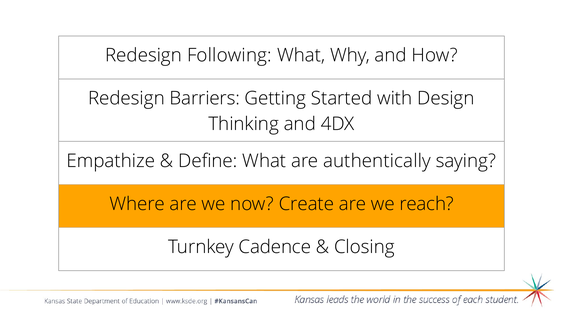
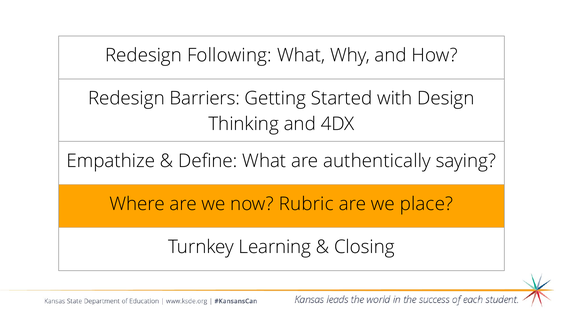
Create: Create -> Rubric (306, 204)
reach: reach -> place (426, 204)
Cadence: Cadence -> Learning (275, 248)
